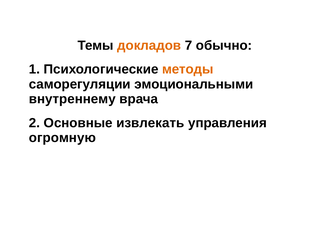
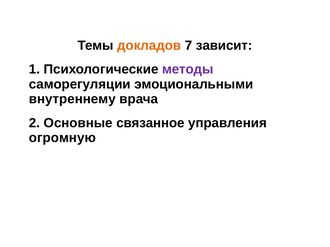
обычно: обычно -> зависит (224, 45)
методы colour: orange -> purple (188, 69)
извлекать: извлекать -> связанное (150, 123)
